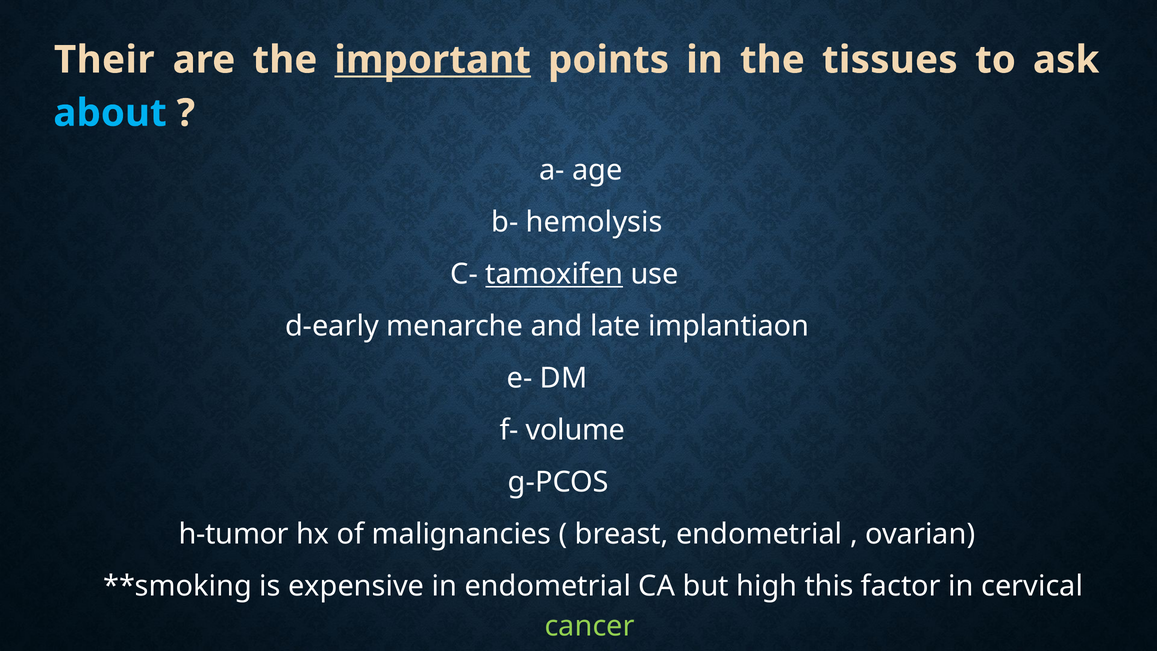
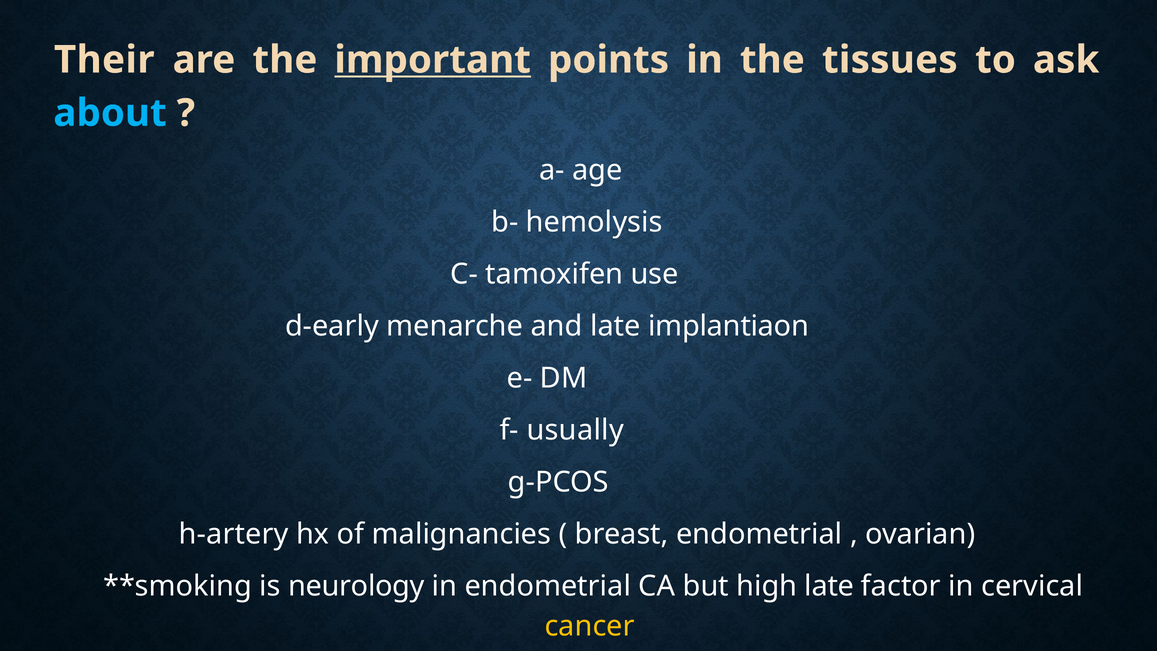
tamoxifen underline: present -> none (554, 274)
volume: volume -> usually (575, 430)
h-tumor: h-tumor -> h-artery (234, 534)
expensive: expensive -> neurology (356, 586)
high this: this -> late (829, 586)
cancer colour: light green -> yellow (590, 626)
